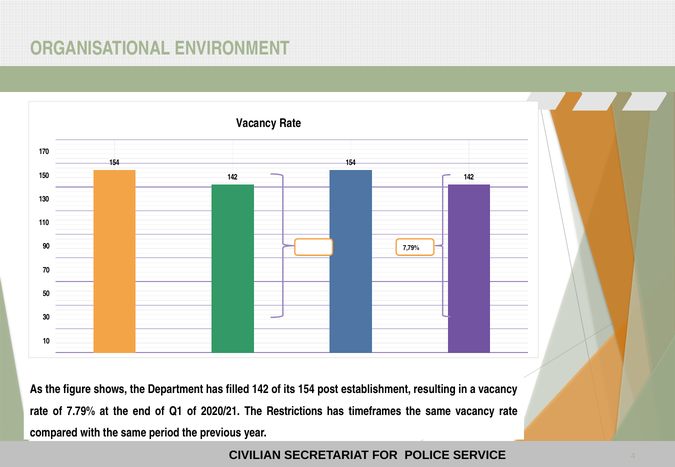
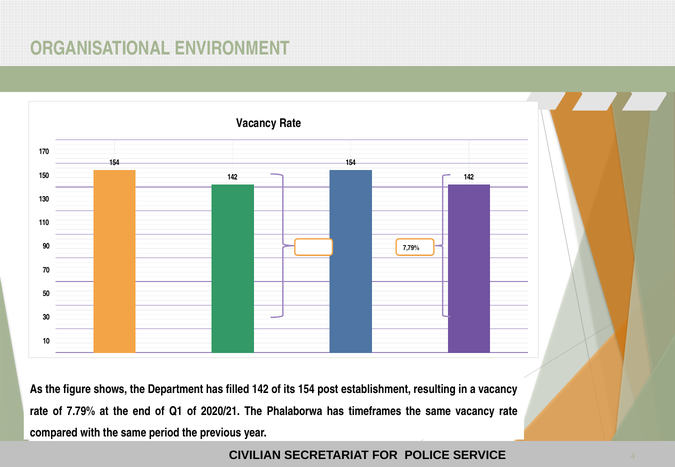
Restrictions: Restrictions -> Phalaborwa (295, 411)
